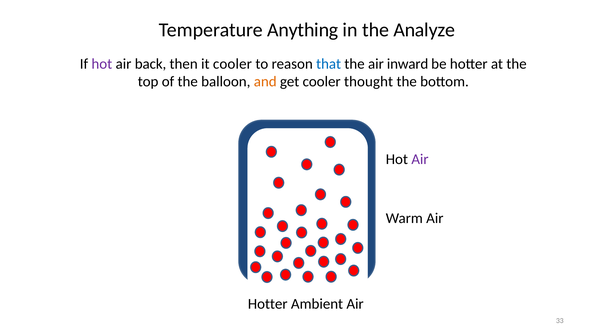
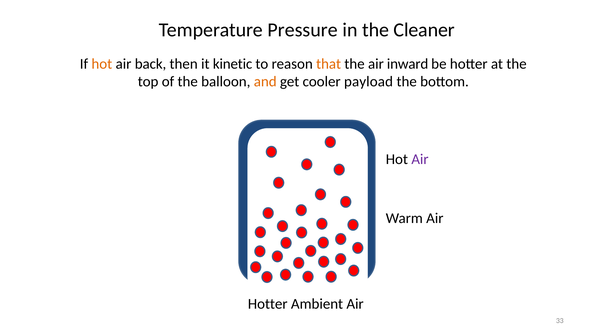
Anything: Anything -> Pressure (303, 30)
Analyze: Analyze -> Cleaner (424, 30)
hot colour: purple -> orange (102, 64)
it cooler: cooler -> kinetic (233, 64)
that colour: blue -> orange (329, 64)
thought: thought -> payload (369, 82)
